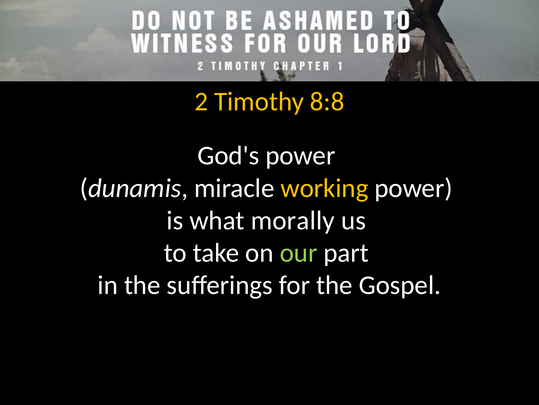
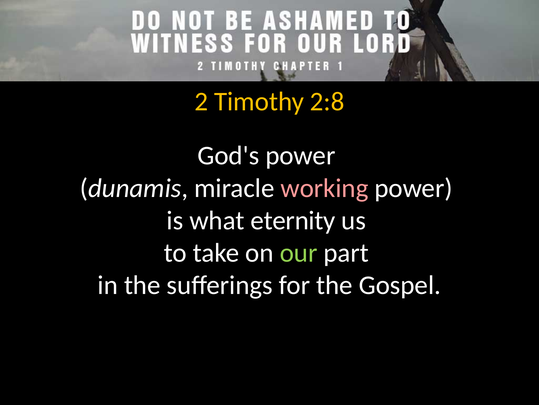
8:8: 8:8 -> 2:8 (327, 102)
working colour: yellow -> pink (324, 188)
morally: morally -> eternity (293, 220)
